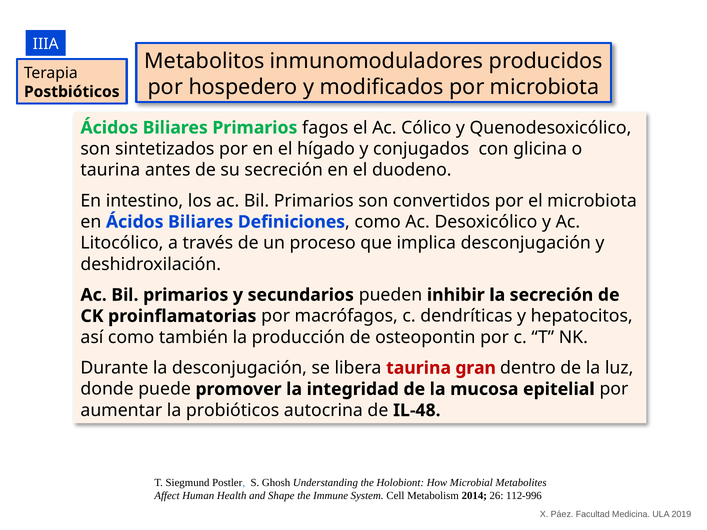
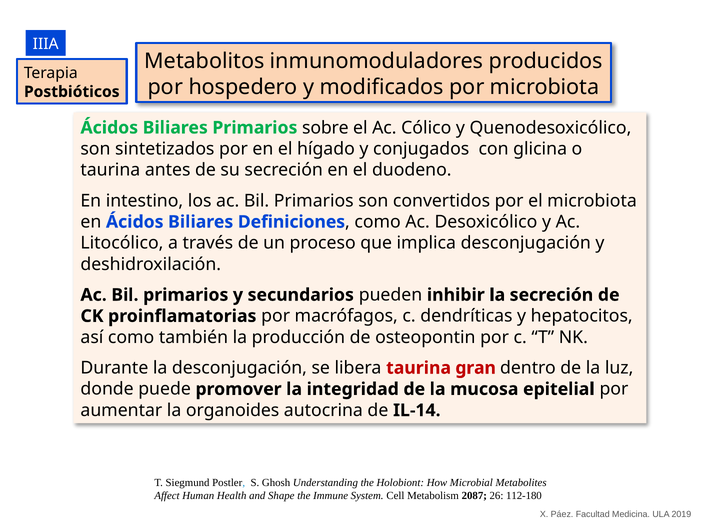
fagos: fagos -> sobre (325, 128)
probióticos: probióticos -> organoides (233, 411)
IL-48: IL-48 -> IL-14 (417, 411)
2014: 2014 -> 2087 (474, 496)
112-996: 112-996 -> 112-180 (524, 496)
